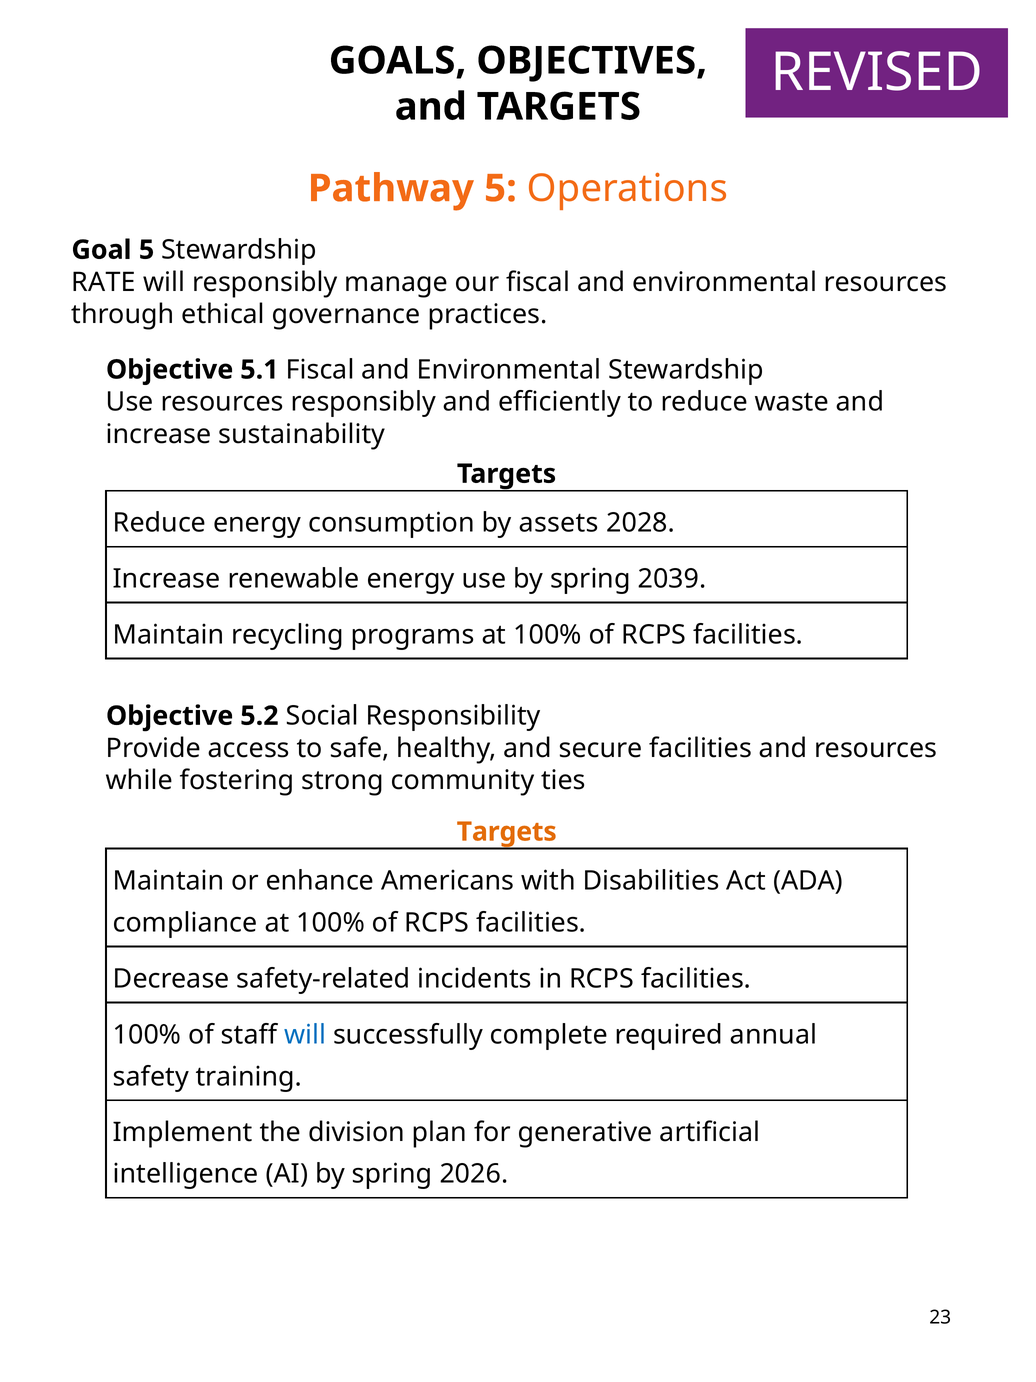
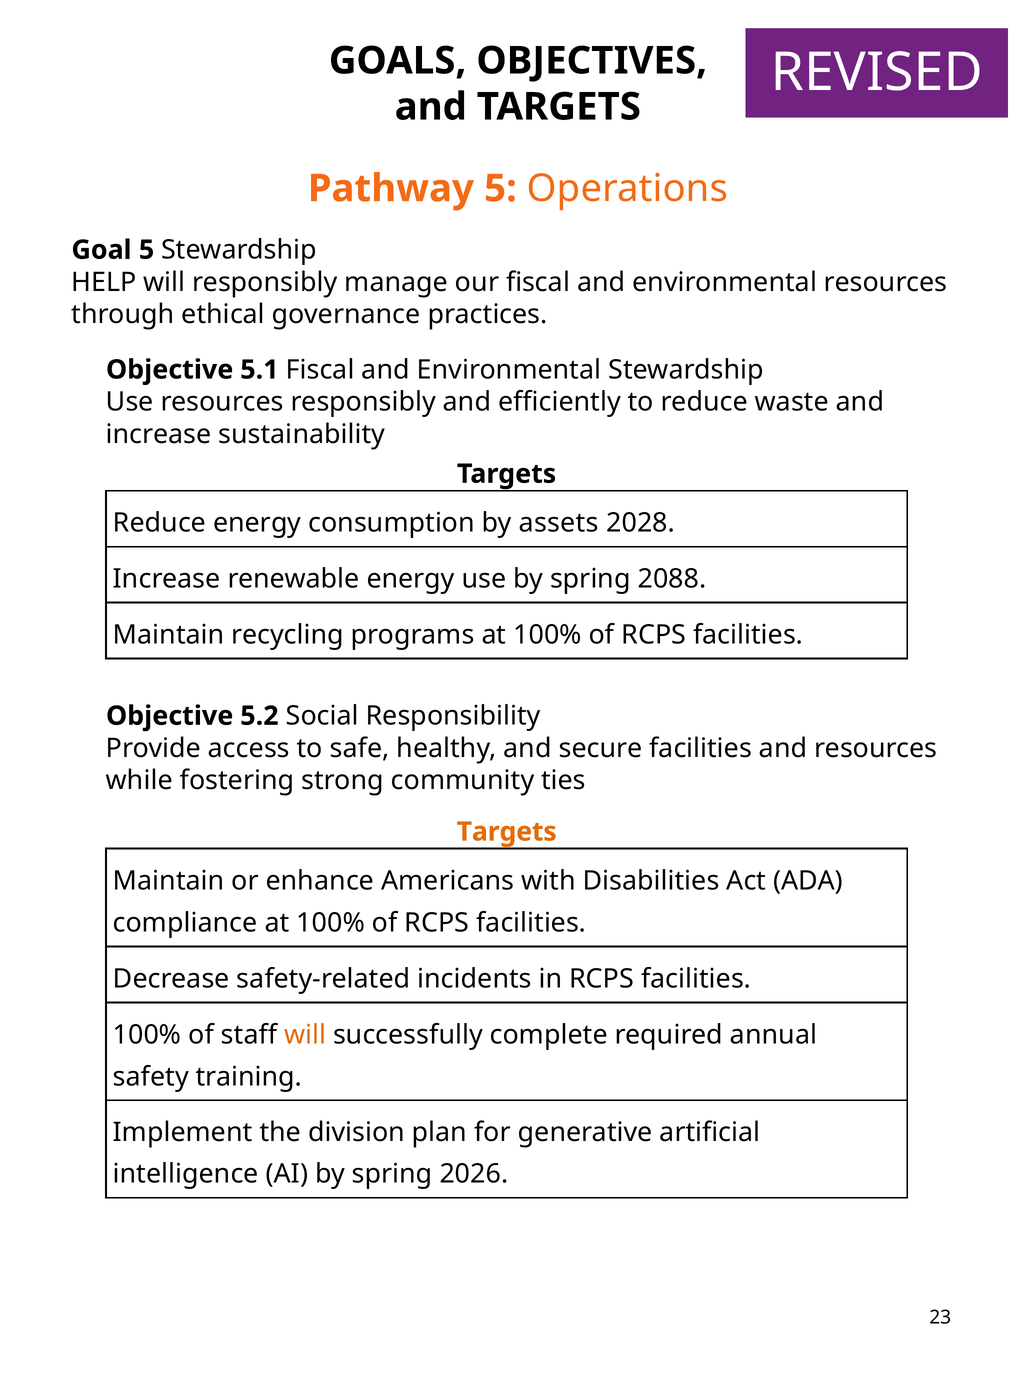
RATE: RATE -> HELP (104, 282)
2039: 2039 -> 2088 (672, 579)
will colour: blue -> orange (305, 1034)
